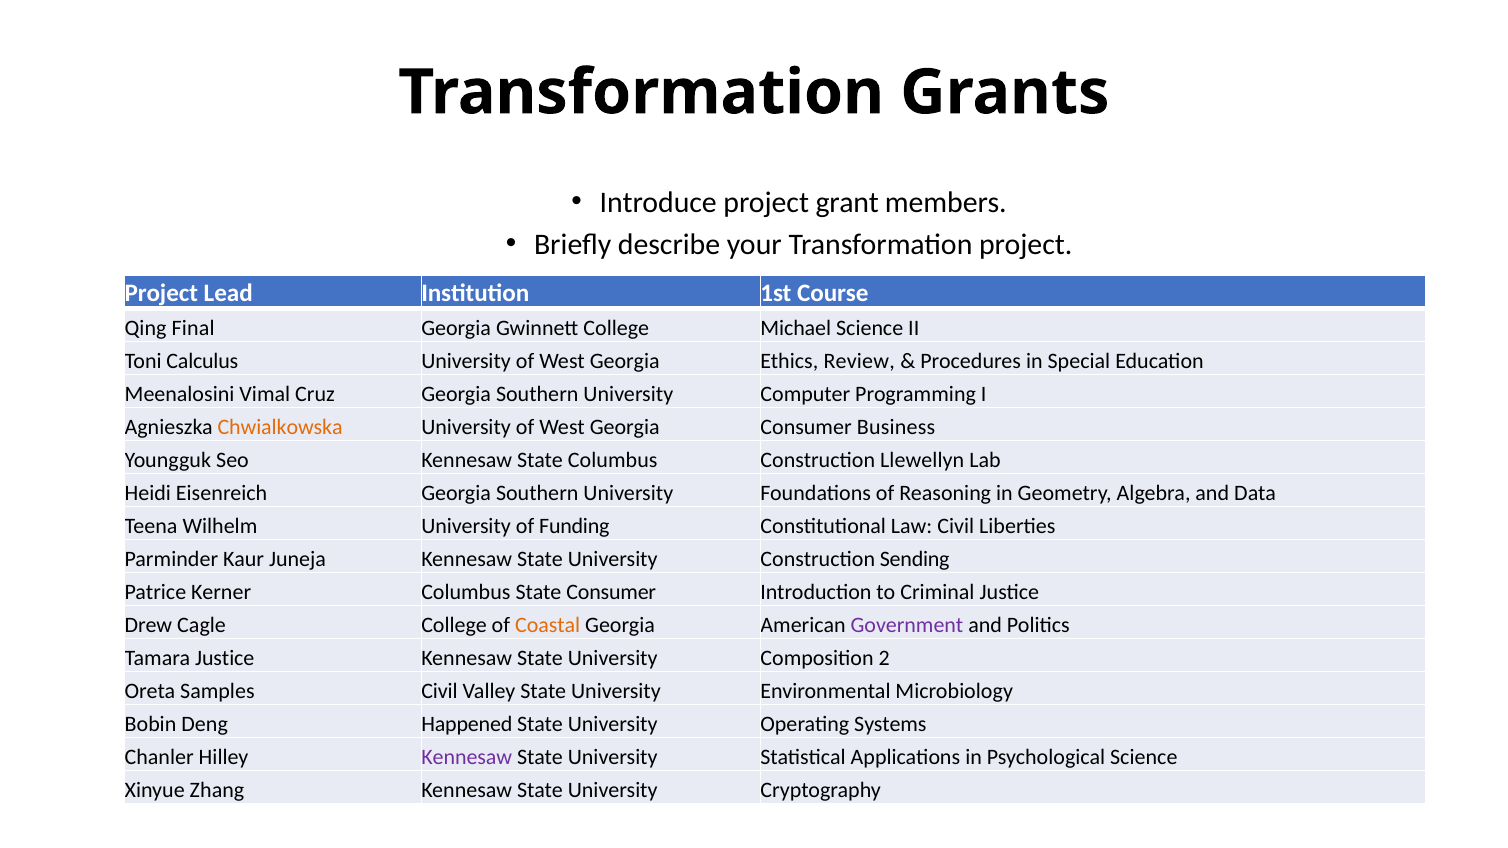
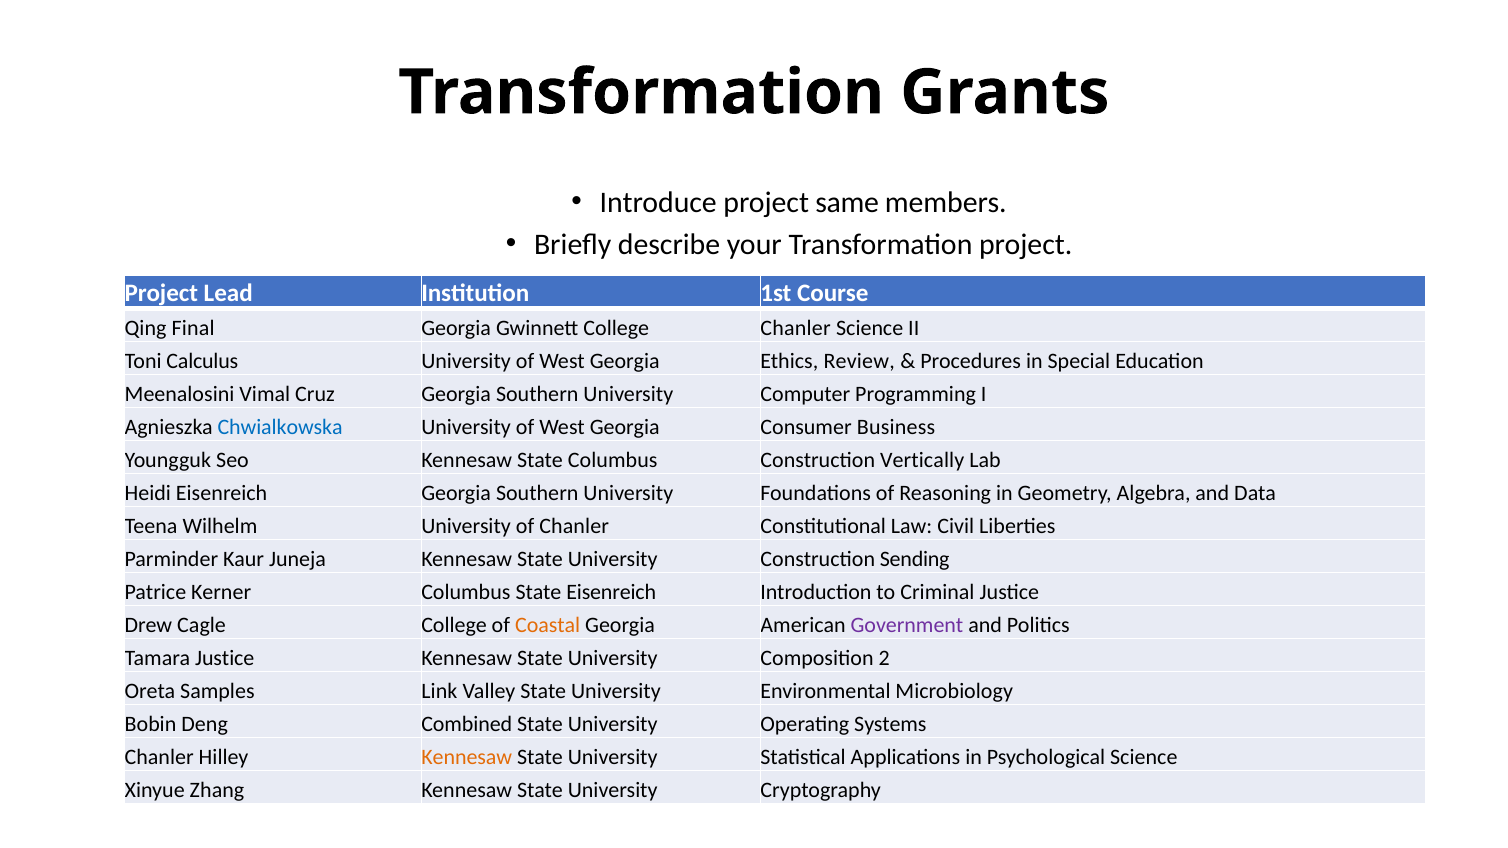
grant: grant -> same (847, 202)
College Michael: Michael -> Chanler (796, 328)
Chwialkowska colour: orange -> blue (280, 427)
Llewellyn: Llewellyn -> Vertically (922, 460)
of Funding: Funding -> Chanler (574, 526)
State Consumer: Consumer -> Eisenreich (611, 592)
Samples Civil: Civil -> Link (439, 691)
Happened: Happened -> Combined (467, 724)
Kennesaw colour: purple -> orange (467, 757)
